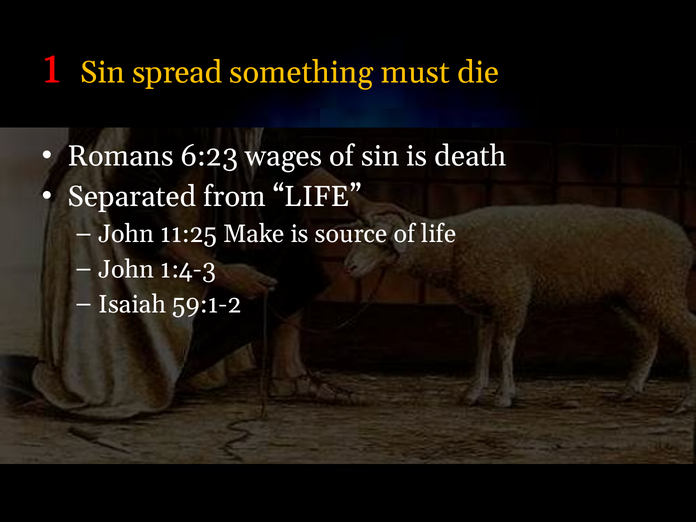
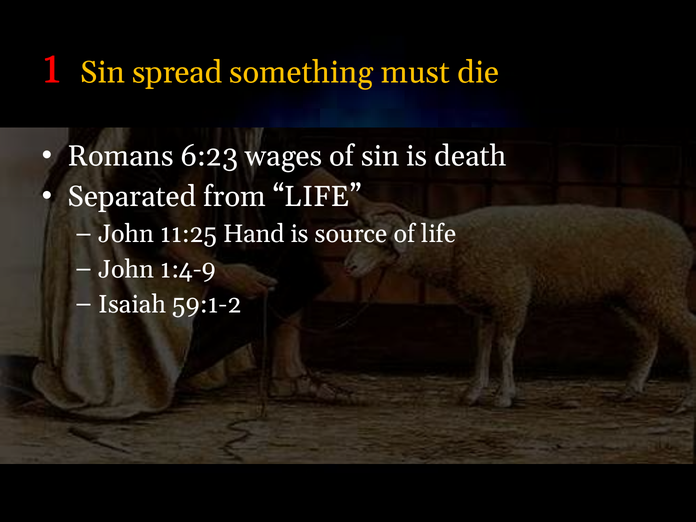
Make: Make -> Hand (254, 234)
1:4-3: 1:4-3 -> 1:4-9 (188, 269)
